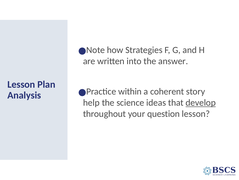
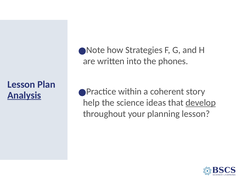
answer: answer -> phones (173, 61)
Analysis underline: none -> present (24, 95)
question: question -> planning (163, 113)
